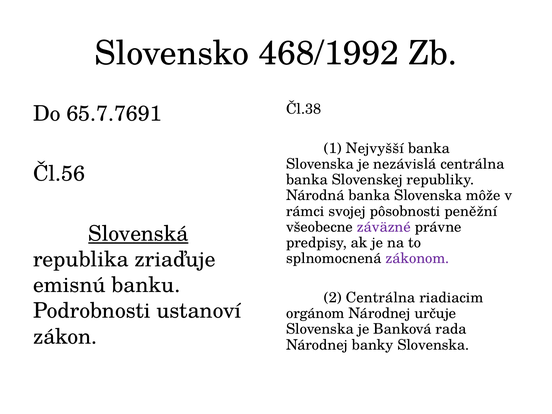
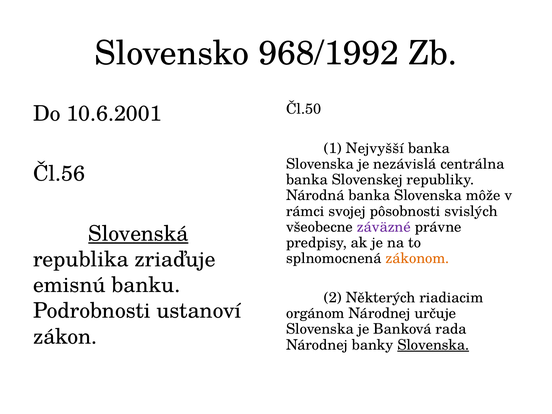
468/1992: 468/1992 -> 968/1992 (329, 53)
Čl.38: Čl.38 -> Čl.50 (304, 109)
65.7.7691: 65.7.7691 -> 10.6.2001 (114, 114)
peněžní: peněžní -> svislých (471, 211)
zákonom colour: purple -> orange (417, 258)
2 Centrálna: Centrálna -> Některých (381, 298)
Slovenska underline: none -> present (433, 345)
